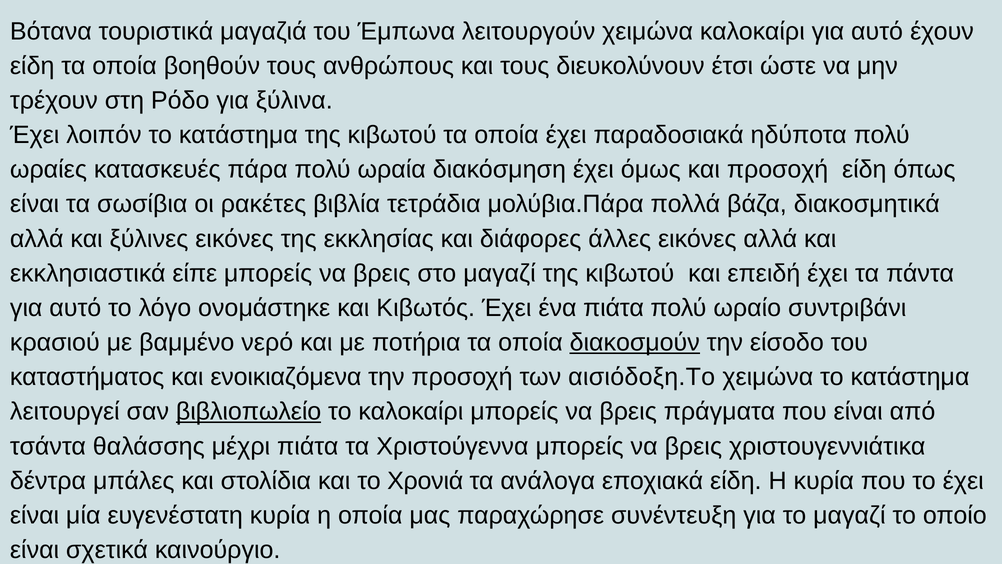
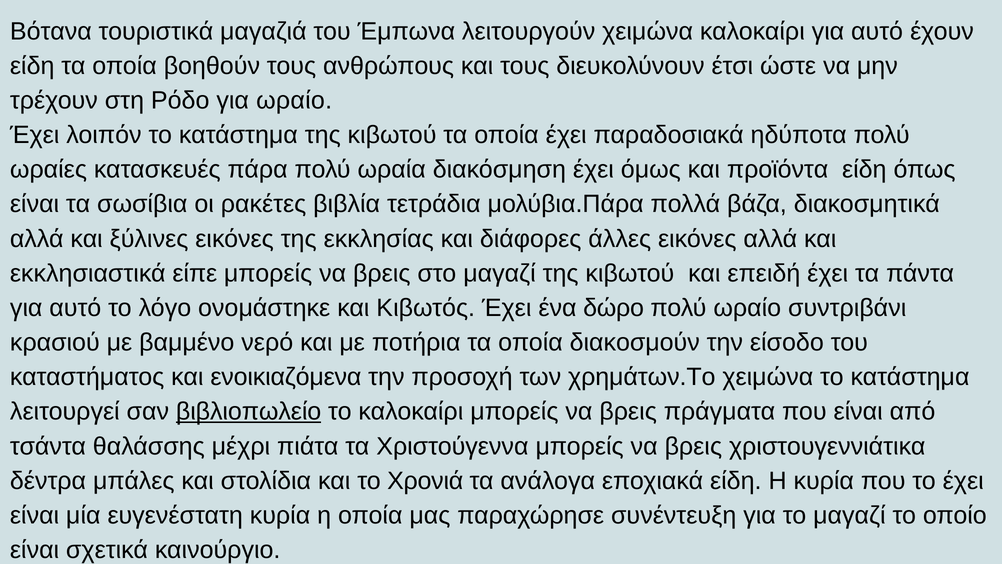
για ξύλινα: ξύλινα -> ωραίο (294, 100)
και προσοχή: προσοχή -> προϊόντα (778, 169)
ένα πιάτα: πιάτα -> δώρο (614, 308)
διακοσμούν underline: present -> none (635, 342)
αισιόδοξη.Το: αισιόδοξη.Το -> χρημάτων.Το (642, 377)
